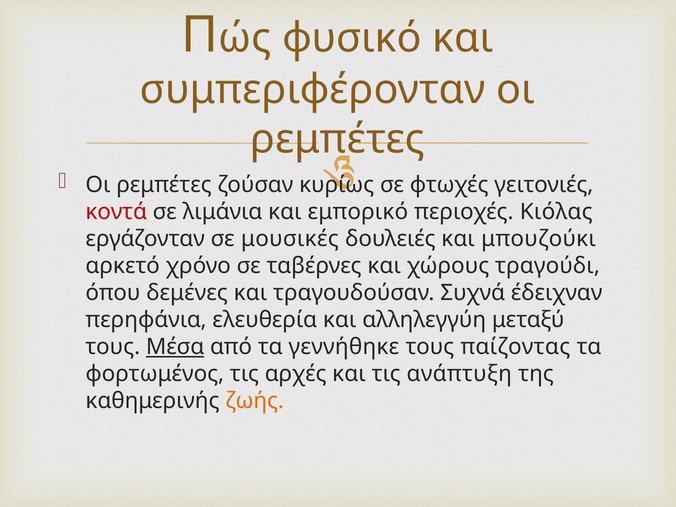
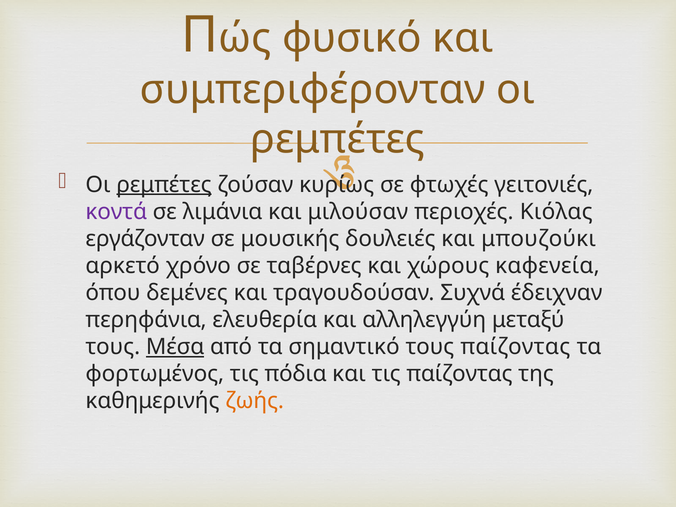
ρεμπέτες underline: none -> present (164, 185)
κοντά colour: red -> purple (116, 212)
εμπορικό: εμπορικό -> μιλούσαν (358, 212)
μουσικές: μουσικές -> μουσικής (290, 239)
τραγούδι: τραγούδι -> καφενεία (547, 266)
γεννήθηκε: γεννήθηκε -> σημαντικό (344, 347)
αρχές: αρχές -> πόδια (296, 374)
τις ανάπτυξη: ανάπτυξη -> παίζοντας (459, 374)
